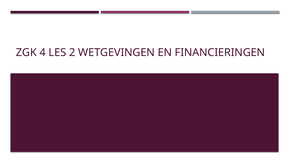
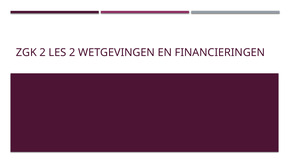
ZGK 4: 4 -> 2 (43, 52)
